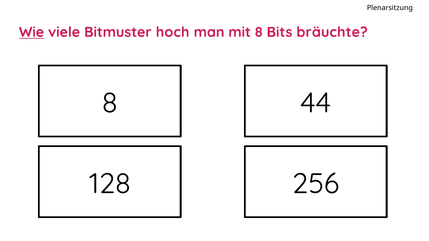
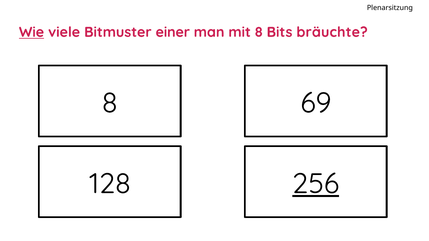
hoch: hoch -> einer (173, 32)
44: 44 -> 69 (316, 103)
256 underline: none -> present (316, 184)
